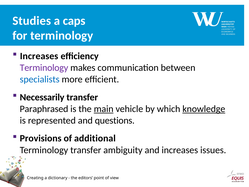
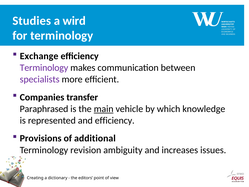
caps: caps -> wird (74, 21)
Increases: Increases -> Exchange (39, 56)
specialists colour: blue -> purple (40, 79)
Necessarily: Necessarily -> Companies (42, 97)
knowledge underline: present -> none (204, 109)
and questions: questions -> efficiency (115, 120)
Terminology transfer: transfer -> revision (86, 150)
